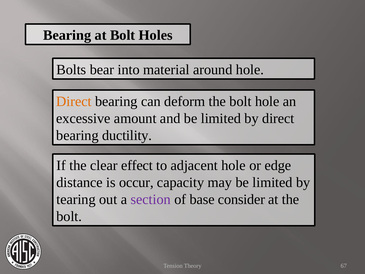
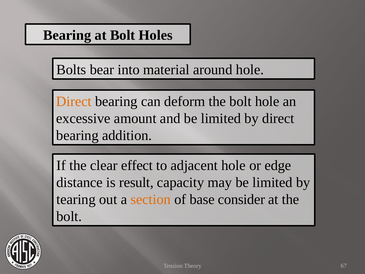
ductility: ductility -> addition (127, 135)
occur: occur -> result (136, 182)
section colour: purple -> orange (151, 199)
